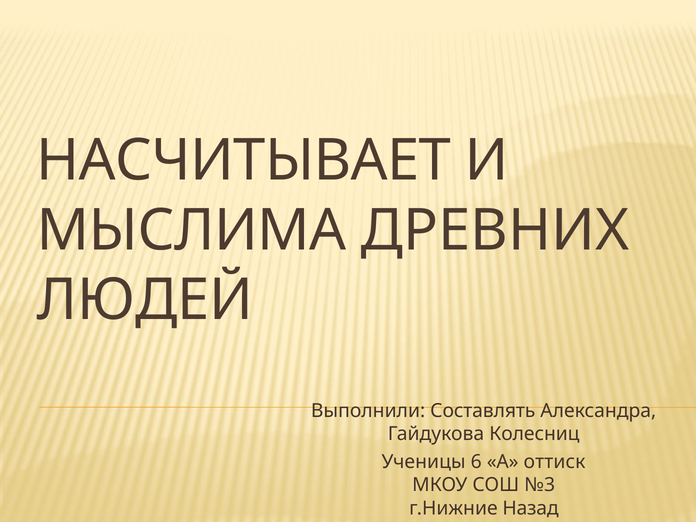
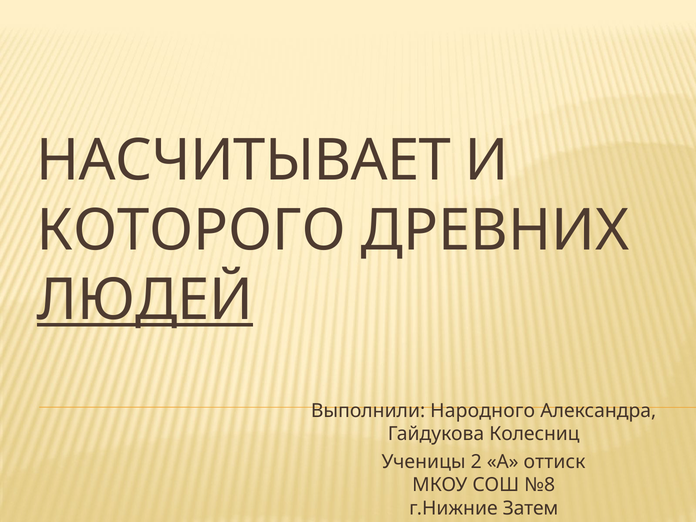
МЫСЛИМА: МЫСЛИМА -> КОТОРОГО (191, 230)
ЛЮДЕЙ underline: none -> present (145, 300)
Составлять: Составлять -> Народного (483, 411)
6: 6 -> 2 (476, 462)
№3: №3 -> №8 (540, 485)
Назад: Назад -> Затем (531, 508)
